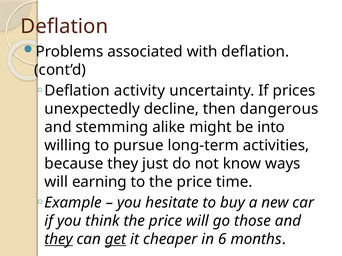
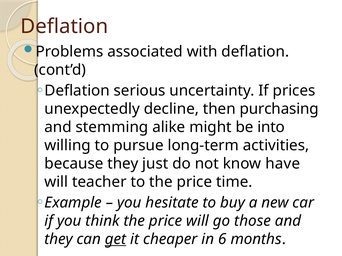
activity: activity -> serious (140, 91)
dangerous: dangerous -> purchasing (279, 109)
ways: ways -> have (283, 164)
earning: earning -> teacher (99, 182)
they underline: present -> none (59, 240)
